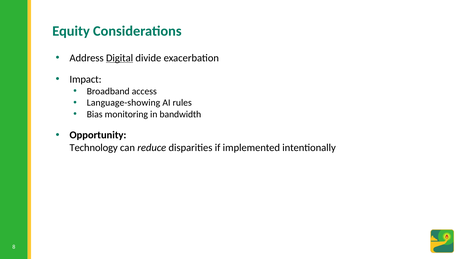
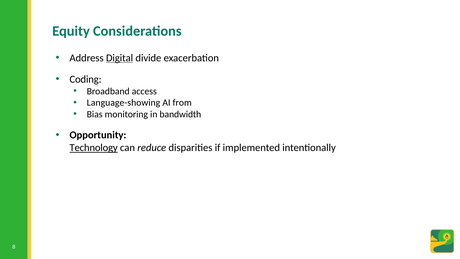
Impact: Impact -> Coding (86, 79)
rules: rules -> from (182, 103)
Technology underline: none -> present (94, 148)
